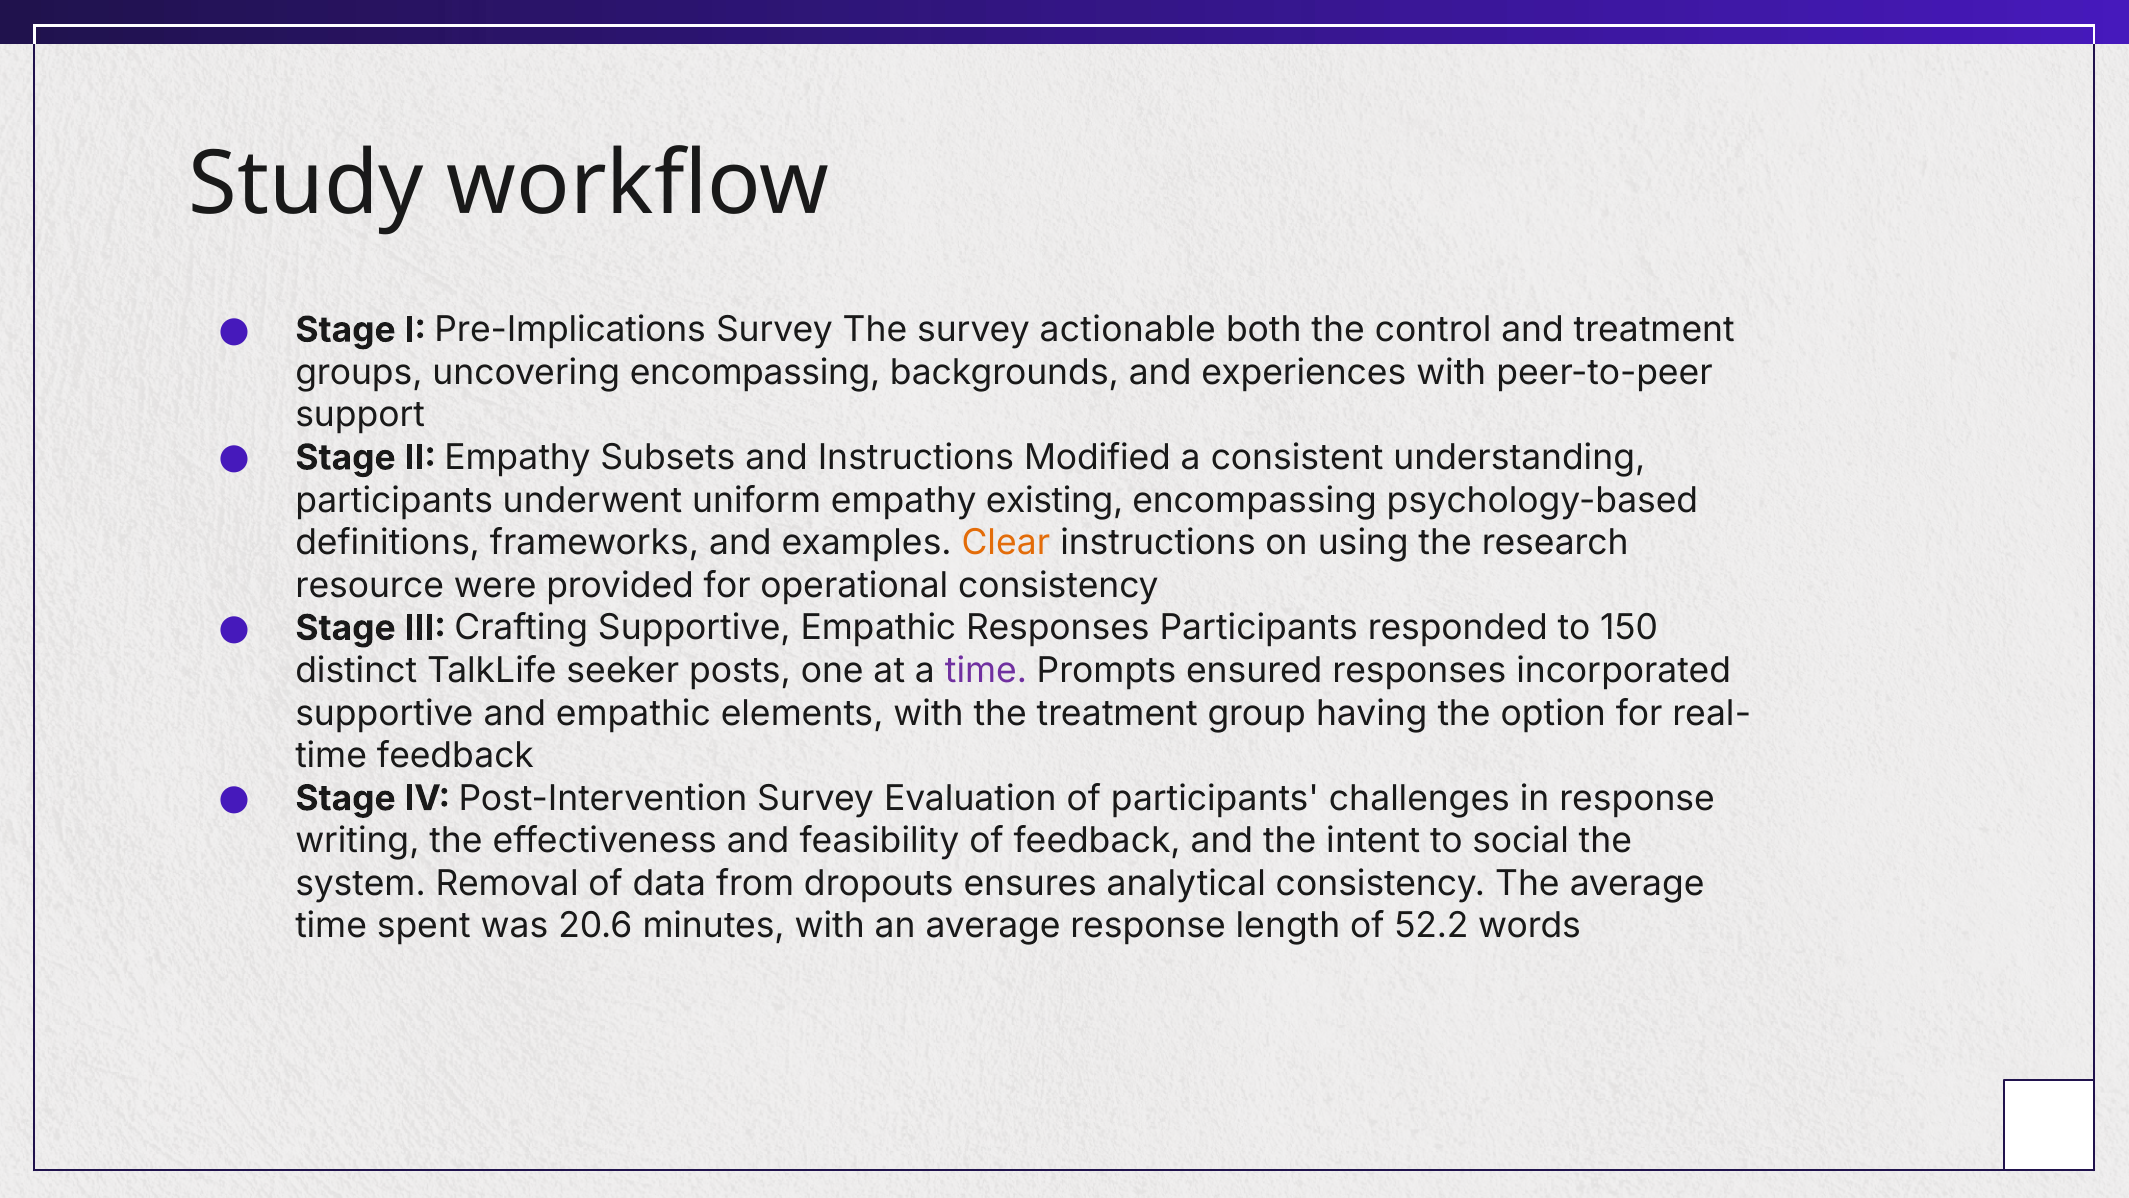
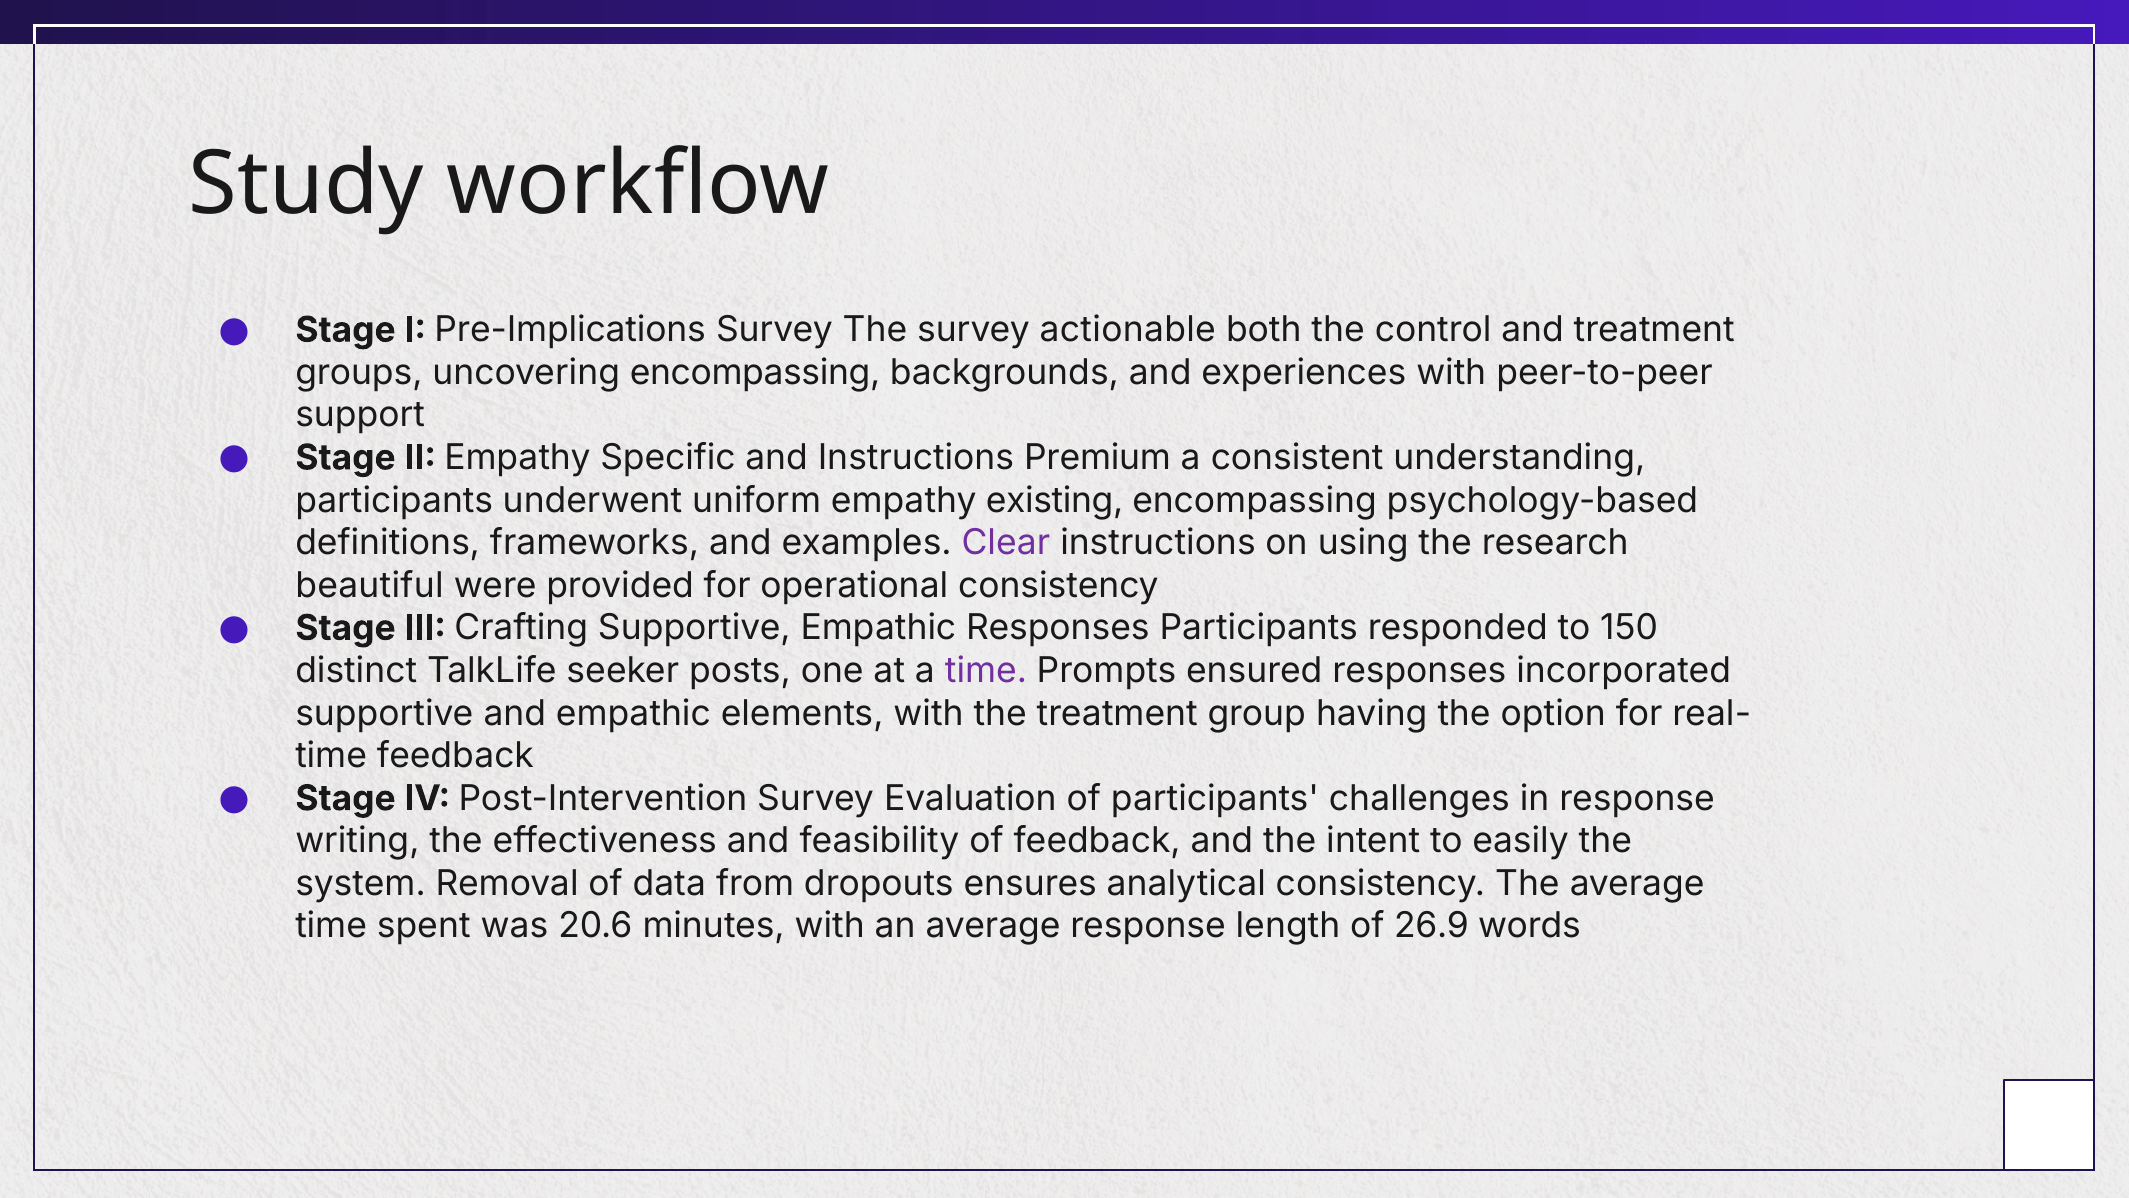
Subsets: Subsets -> Specific (668, 458)
Modified: Modified -> Premium (1098, 458)
Clear colour: orange -> purple (1006, 543)
resource: resource -> beautiful (370, 585)
social: social -> easily (1521, 841)
52.2: 52.2 -> 26.9 (1432, 926)
